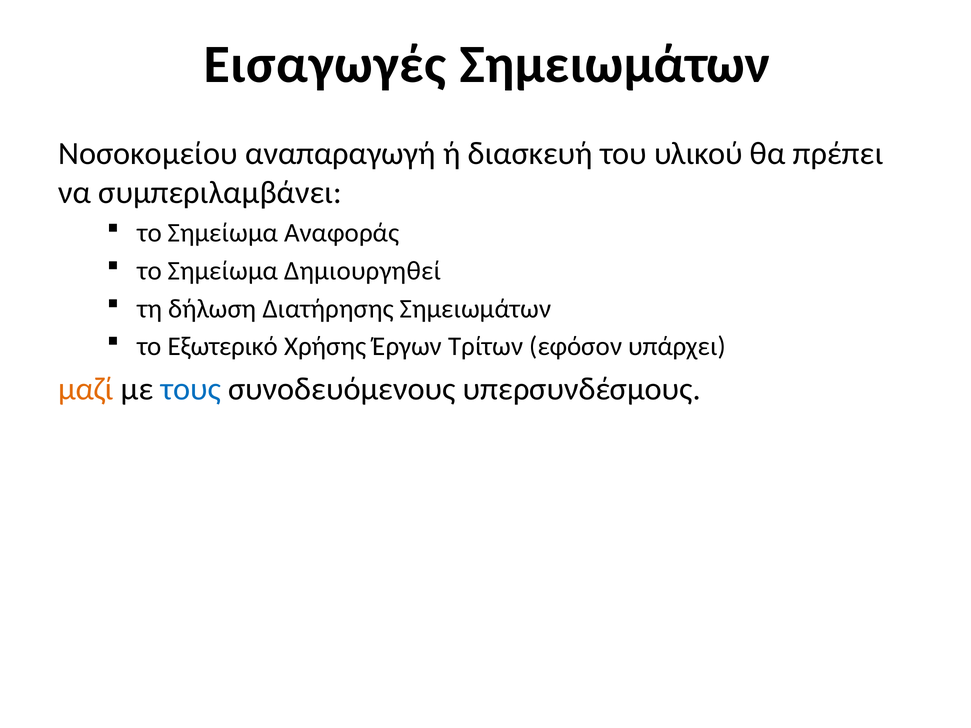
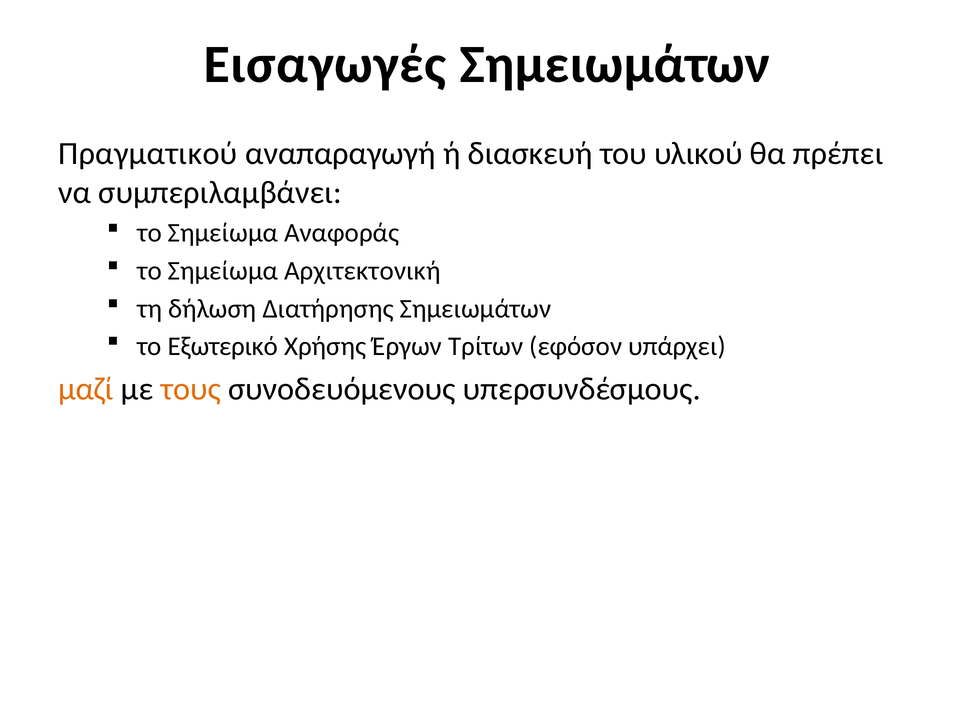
Νοσοκομείου: Νοσοκομείου -> Πραγματικού (148, 154)
Δημιουργηθεί: Δημιουργηθεί -> Αρχιτεκτονική (363, 271)
τους colour: blue -> orange (191, 389)
